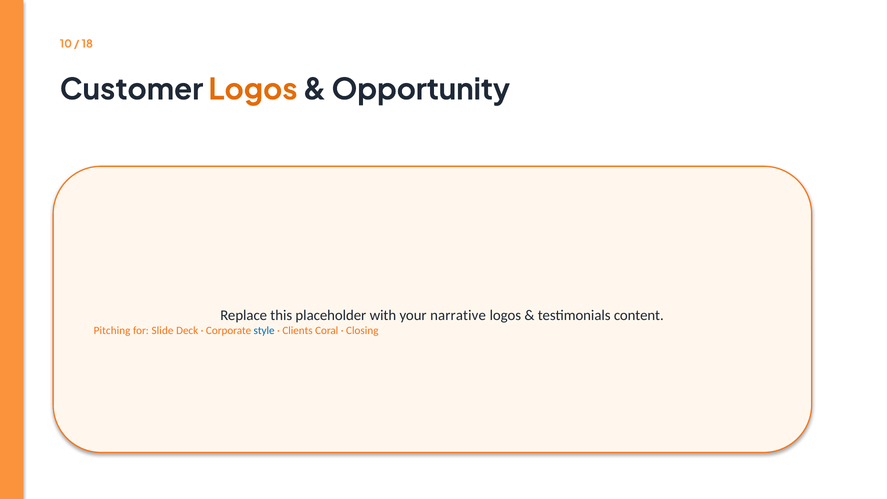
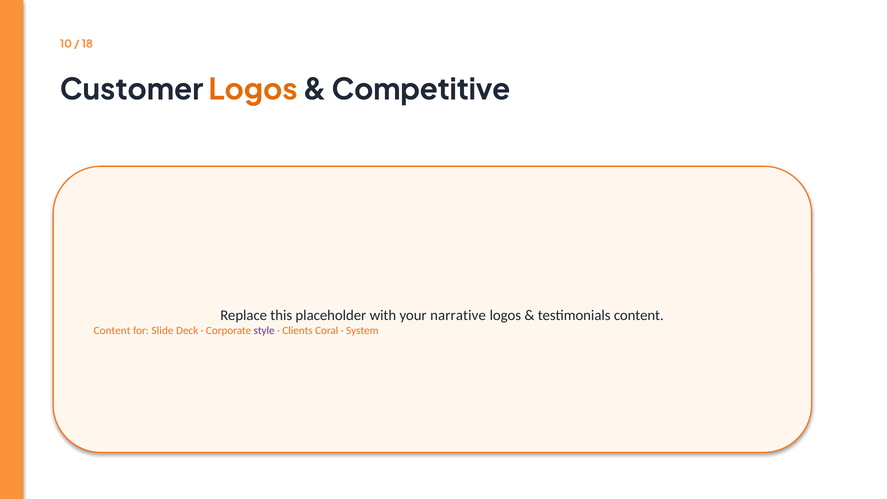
Opportunity: Opportunity -> Competitive (421, 90)
Pitching: Pitching -> Content (112, 331)
style colour: blue -> purple (264, 331)
Closing: Closing -> System (362, 331)
